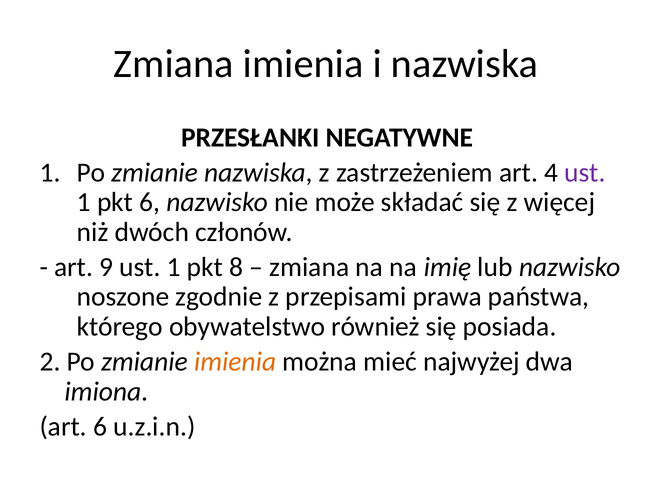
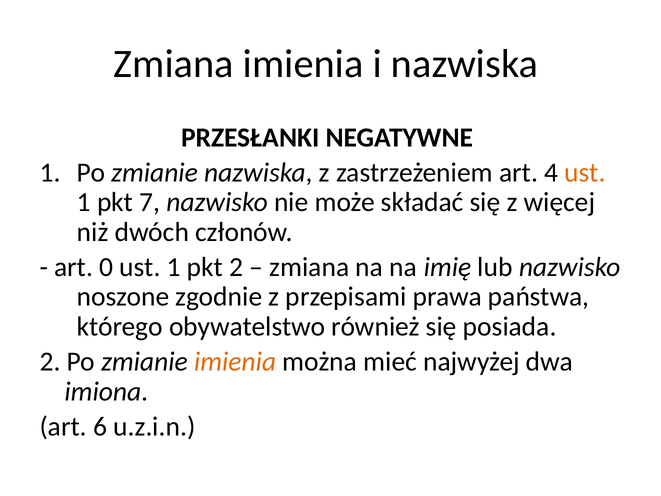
ust colour: purple -> orange (585, 172)
pkt 6: 6 -> 7 (150, 202)
9: 9 -> 0 (106, 267)
pkt 8: 8 -> 2 (236, 267)
